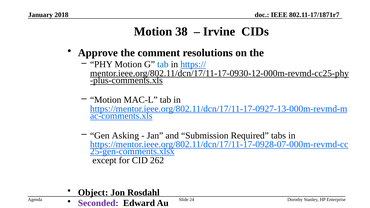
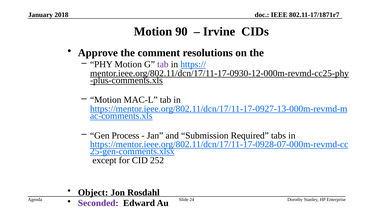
38: 38 -> 90 (181, 31)
tab colour: blue -> purple (163, 64)
Asking: Asking -> Process (126, 136)
262: 262 -> 252 (157, 160)
